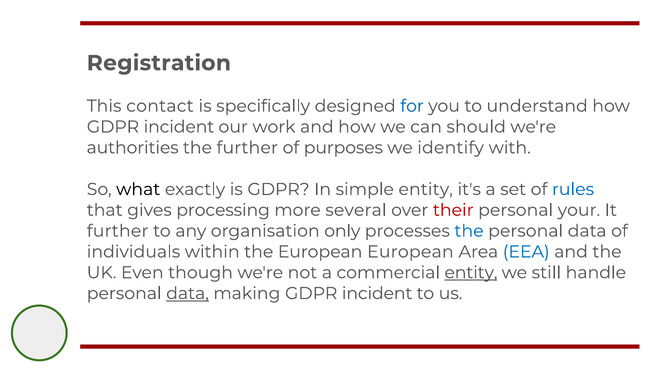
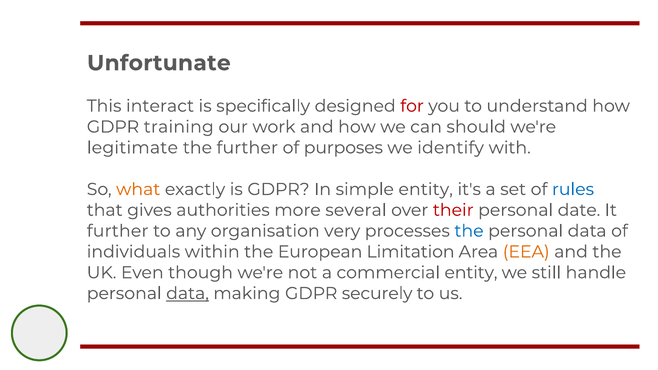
Registration: Registration -> Unfortunate (159, 63)
contact: contact -> interact (160, 106)
for colour: blue -> red (412, 106)
incident: incident -> training (179, 127)
authorities: authorities -> legitimate (132, 148)
what colour: black -> orange (138, 189)
processing: processing -> authorities (223, 210)
your: your -> date (579, 210)
only: only -> very (342, 231)
European European: European -> Limitation (411, 252)
EEA colour: blue -> orange (526, 252)
entity underline: present -> none (471, 273)
making GDPR incident: incident -> securely (377, 294)
